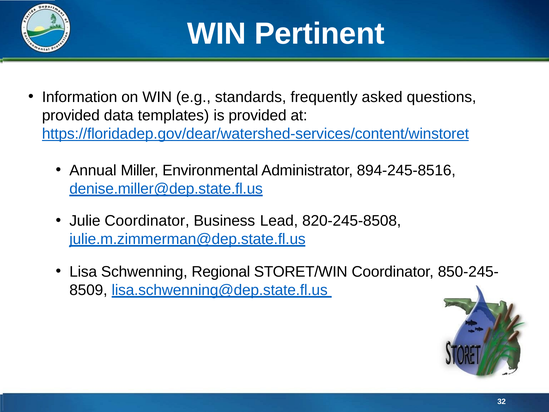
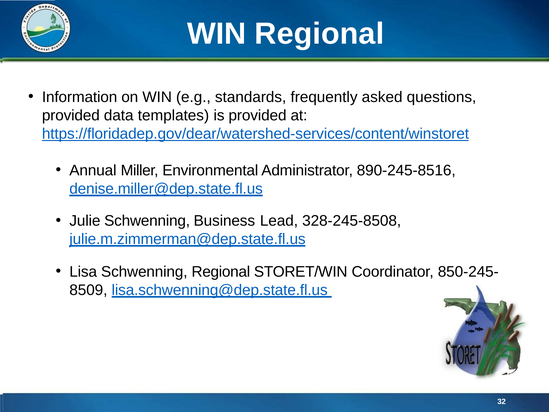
WIN Pertinent: Pertinent -> Regional (319, 34)
894-245-8516: 894-245-8516 -> 890-245-8516 (406, 170)
Julie Coordinator: Coordinator -> Schwenning (147, 221)
820-245-8508: 820-245-8508 -> 328-245-8508 (352, 221)
